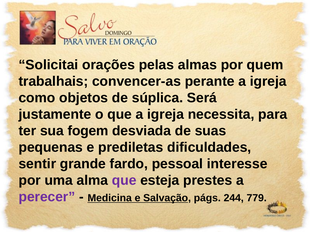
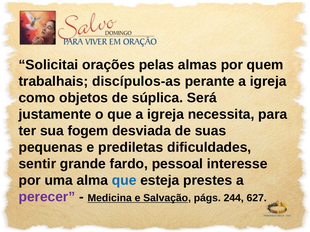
convencer-as: convencer-as -> discípulos-as (136, 82)
que colour: purple -> blue (124, 181)
779: 779 -> 627 (257, 198)
